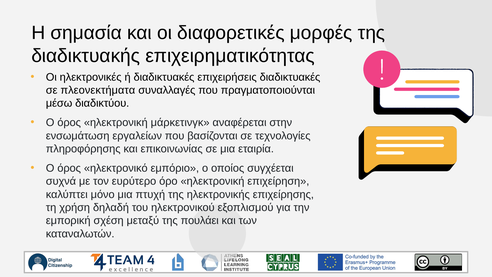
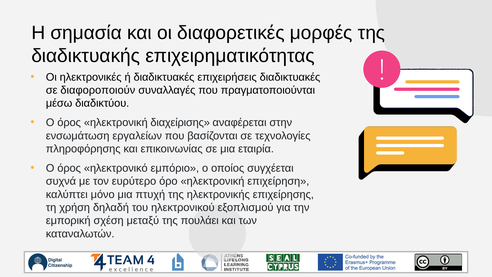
πλεονεκτήματα: πλεονεκτήματα -> διαφοροποιούν (98, 90)
μάρκετινγκ: μάρκετινγκ -> διαχείρισης (180, 123)
